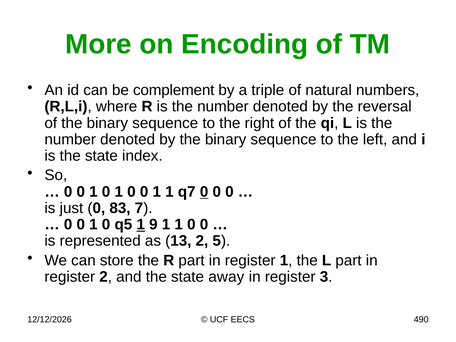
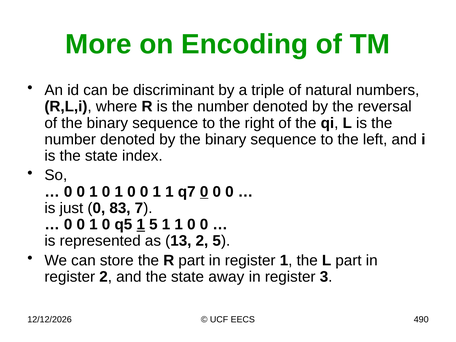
complement: complement -> discriminant (174, 90)
1 9: 9 -> 5 (153, 225)
